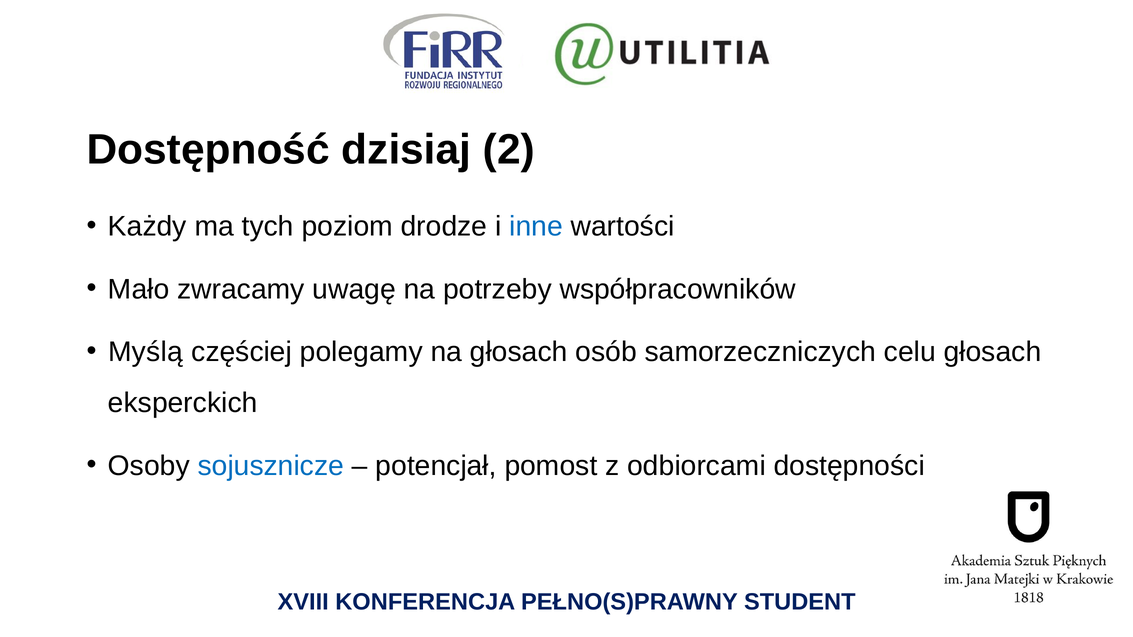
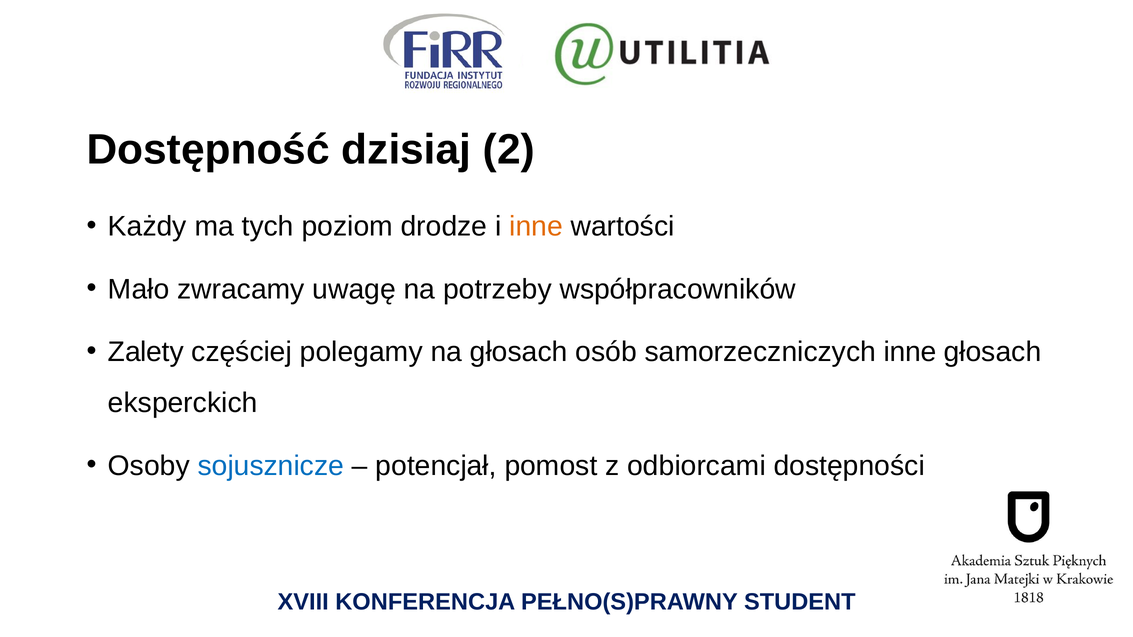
inne colour: blue -> orange (536, 227)
Myślą: Myślą -> Zalety (146, 352)
samorzeczniczych celu: celu -> inne (910, 352)
